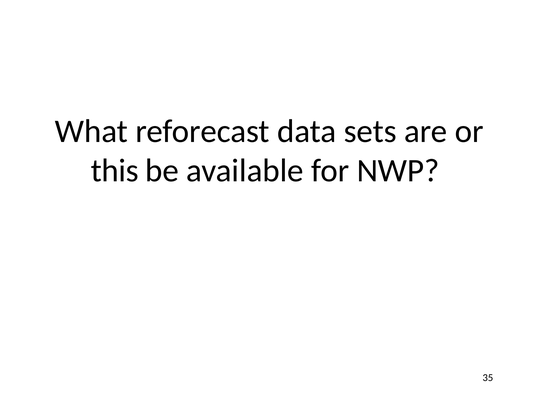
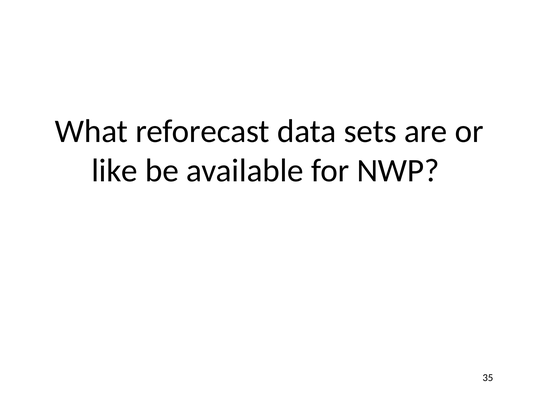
this: this -> like (115, 171)
